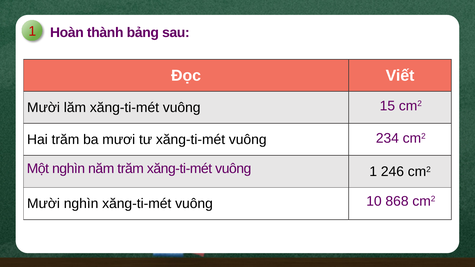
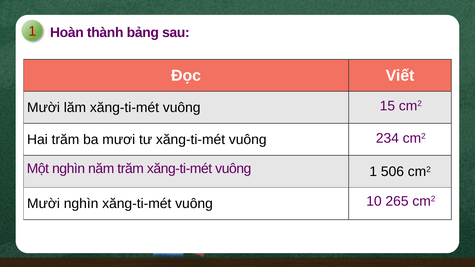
246: 246 -> 506 (392, 172)
868: 868 -> 265 (397, 201)
